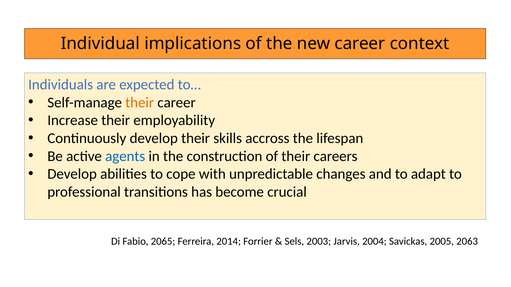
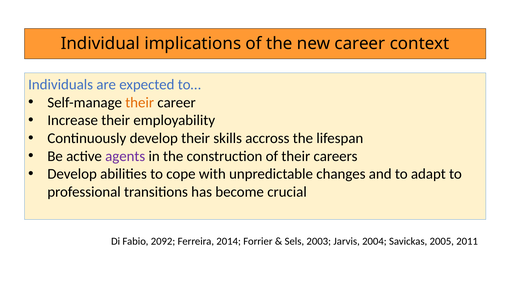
agents colour: blue -> purple (125, 156)
2065: 2065 -> 2092 (163, 242)
2063: 2063 -> 2011 (467, 242)
